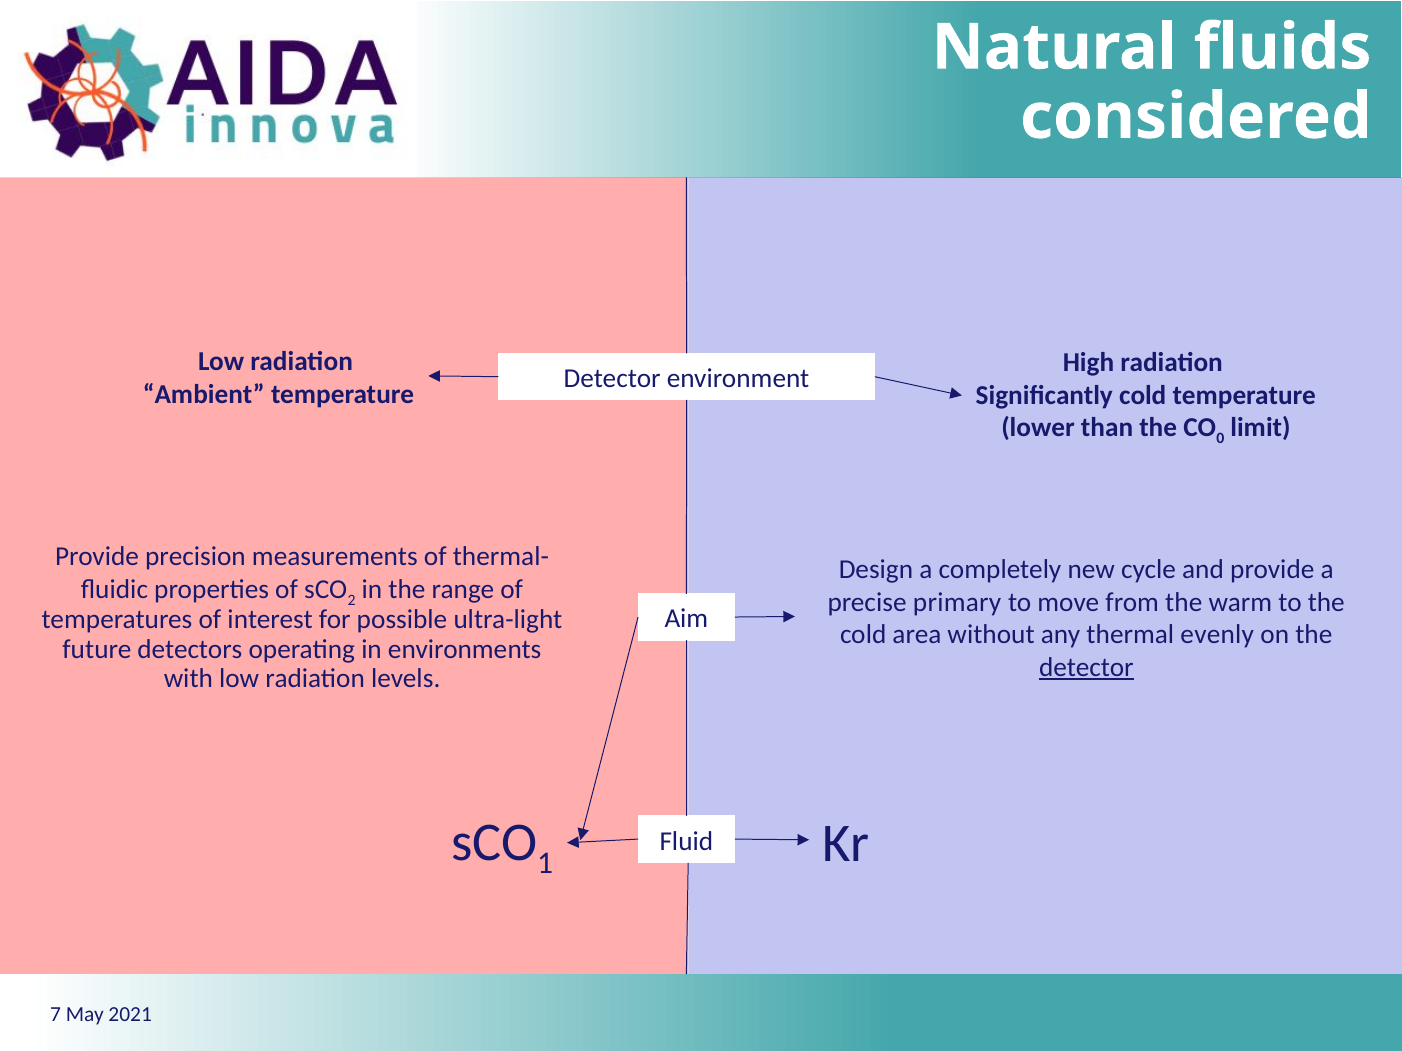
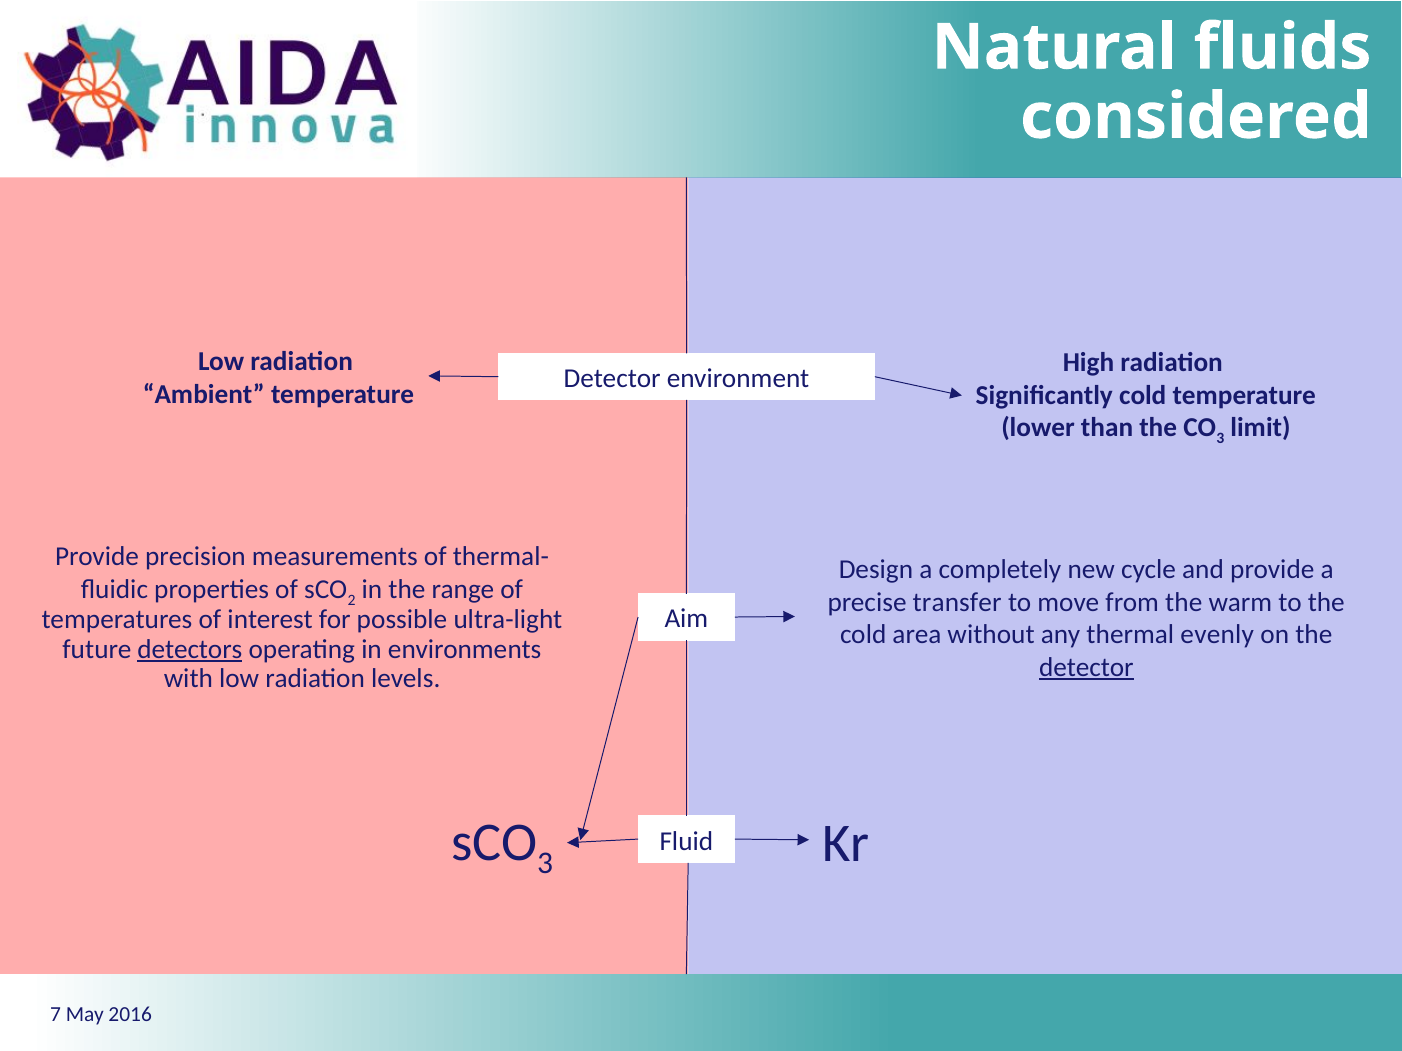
0: 0 -> 3 (1220, 439)
primary: primary -> transfer (957, 602)
detectors underline: none -> present (190, 650)
1: 1 -> 3 (545, 864)
2021: 2021 -> 2016 (130, 1014)
